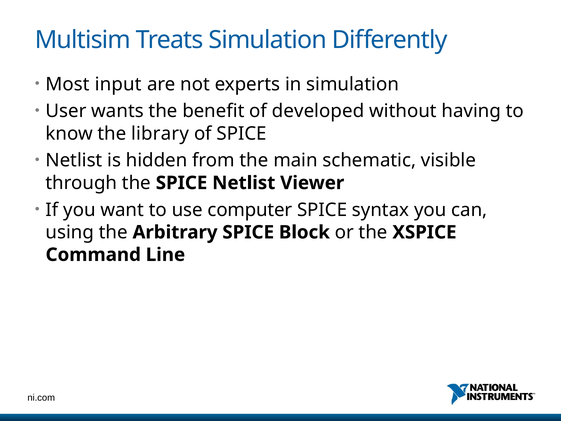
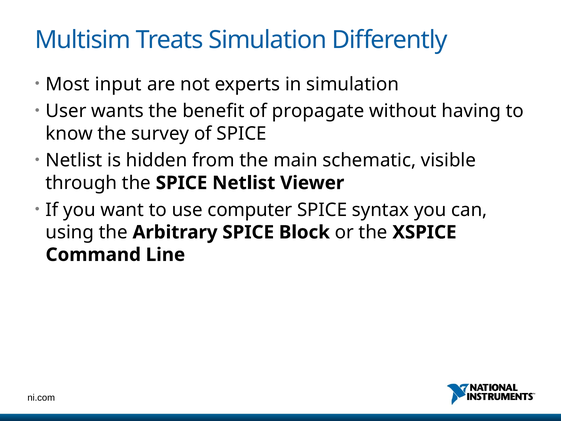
developed: developed -> propagate (318, 111)
library: library -> survey (160, 133)
